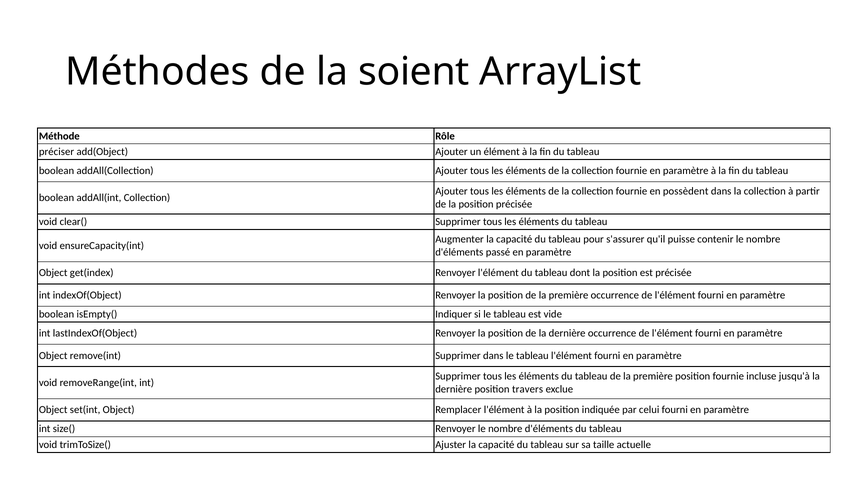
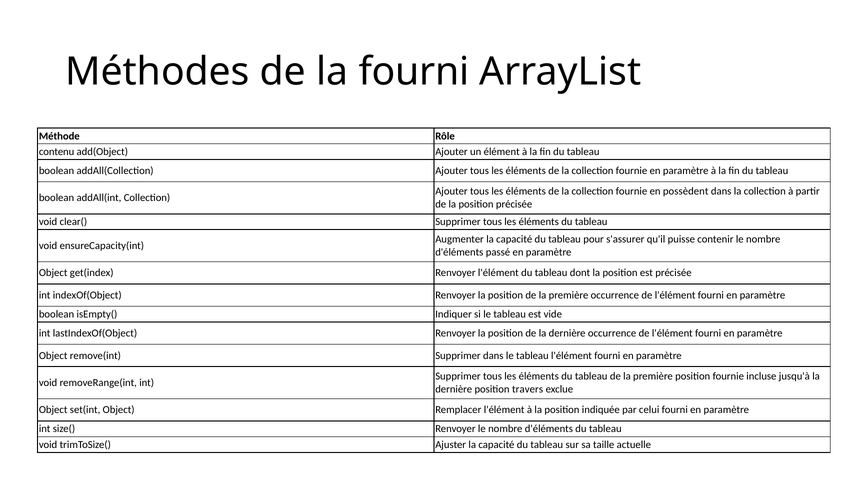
la soient: soient -> fourni (414, 72)
préciser: préciser -> contenu (57, 152)
